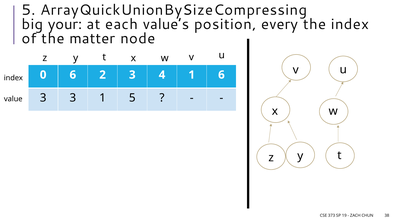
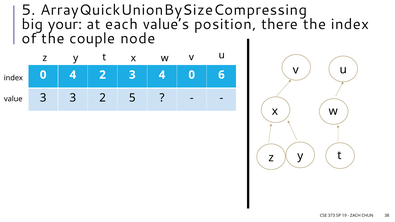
every: every -> there (280, 24)
matter: matter -> couple (92, 39)
0 6: 6 -> 4 (73, 75)
4 1: 1 -> 0 (192, 75)
3 1: 1 -> 2 (103, 98)
